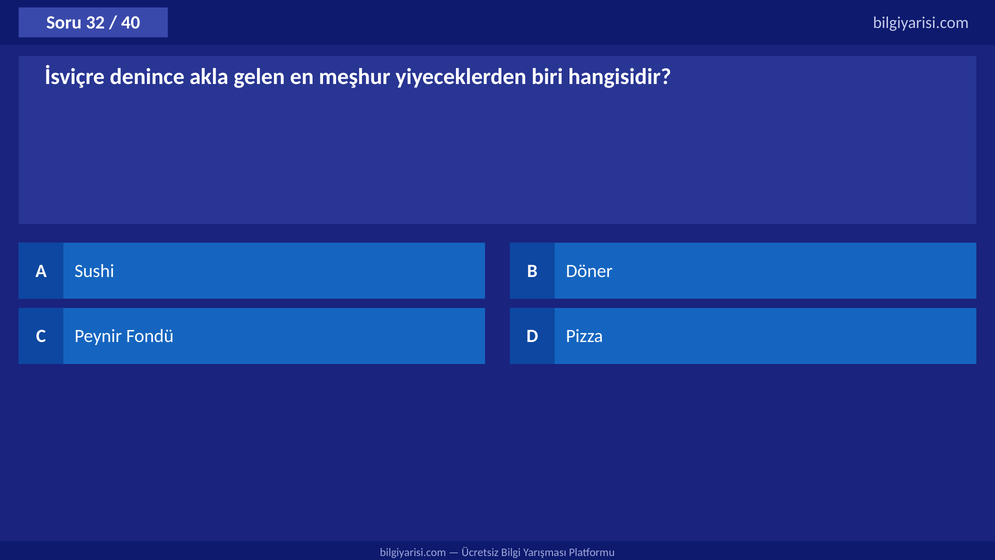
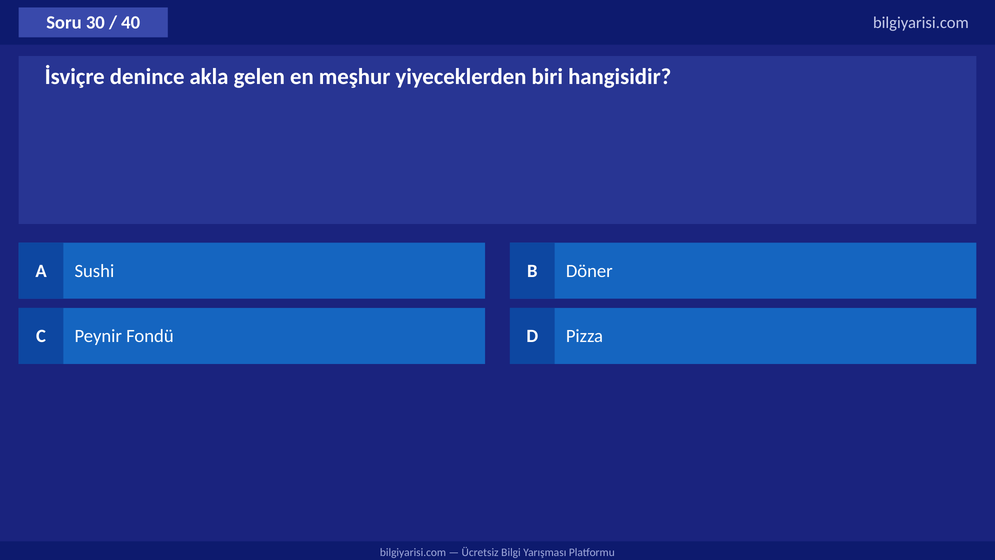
32: 32 -> 30 (95, 23)
